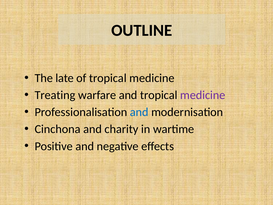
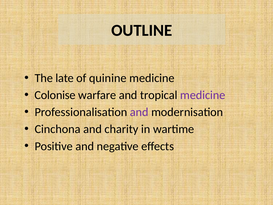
of tropical: tropical -> quinine (108, 78)
Treating: Treating -> Colonise (55, 95)
and colour: blue -> purple (139, 112)
